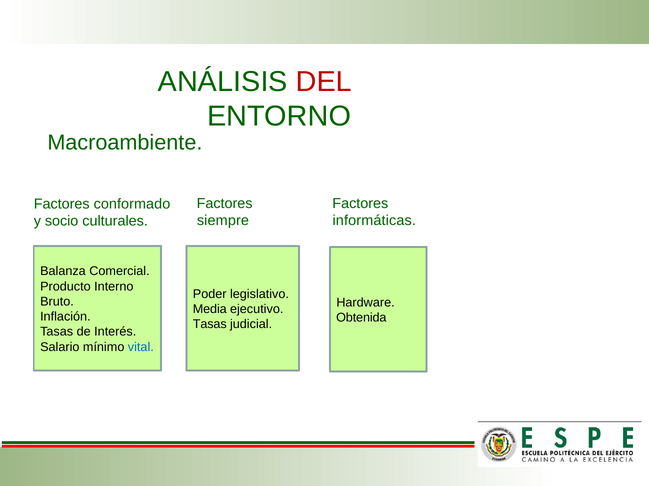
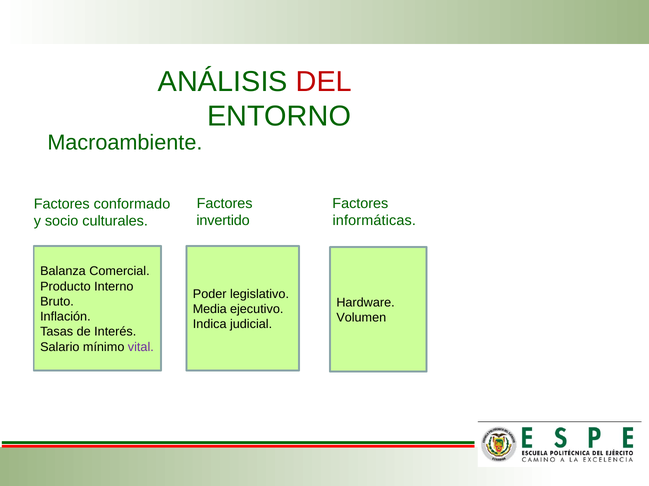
siempre: siempre -> invertido (223, 221)
Obtenida: Obtenida -> Volumen (361, 318)
Tasas: Tasas -> Indica (210, 325)
vital colour: blue -> purple (141, 347)
